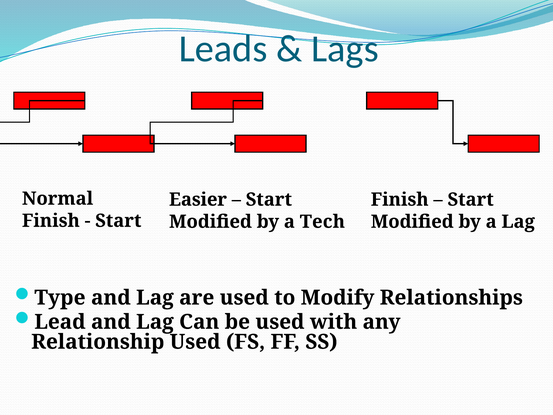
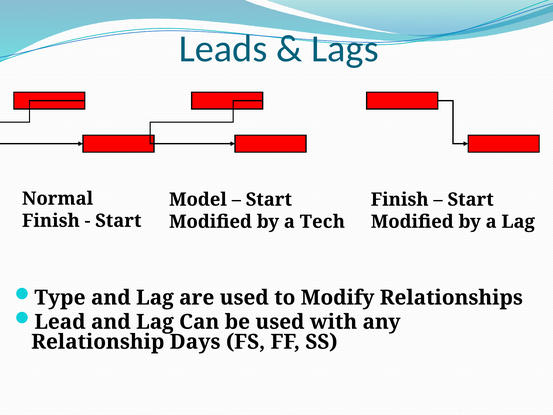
Easier: Easier -> Model (198, 199)
Relationship Used: Used -> Days (195, 342)
